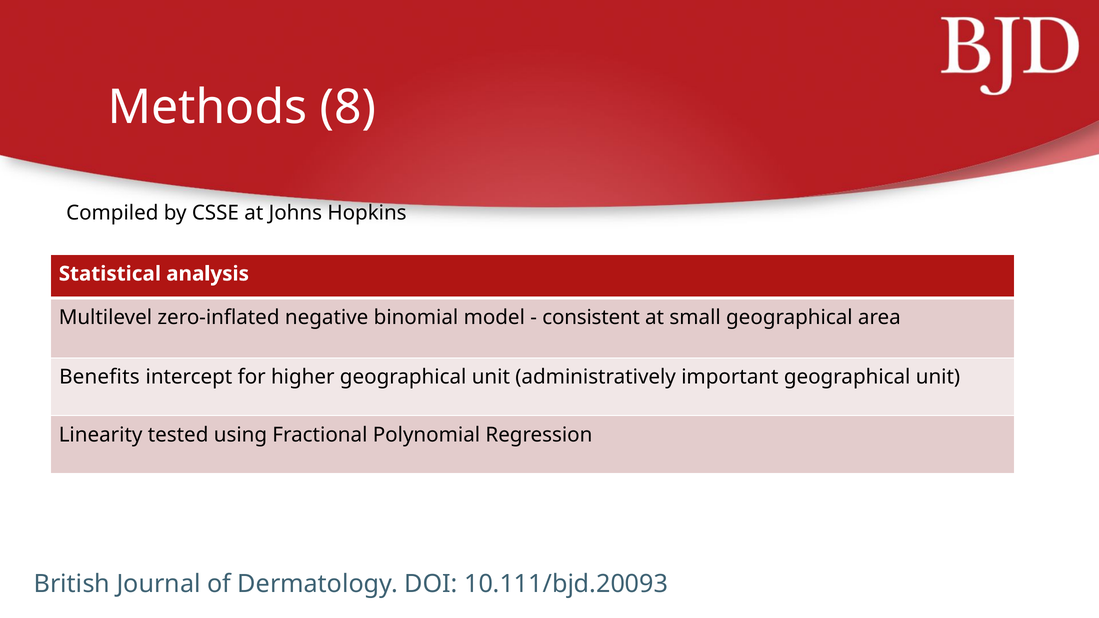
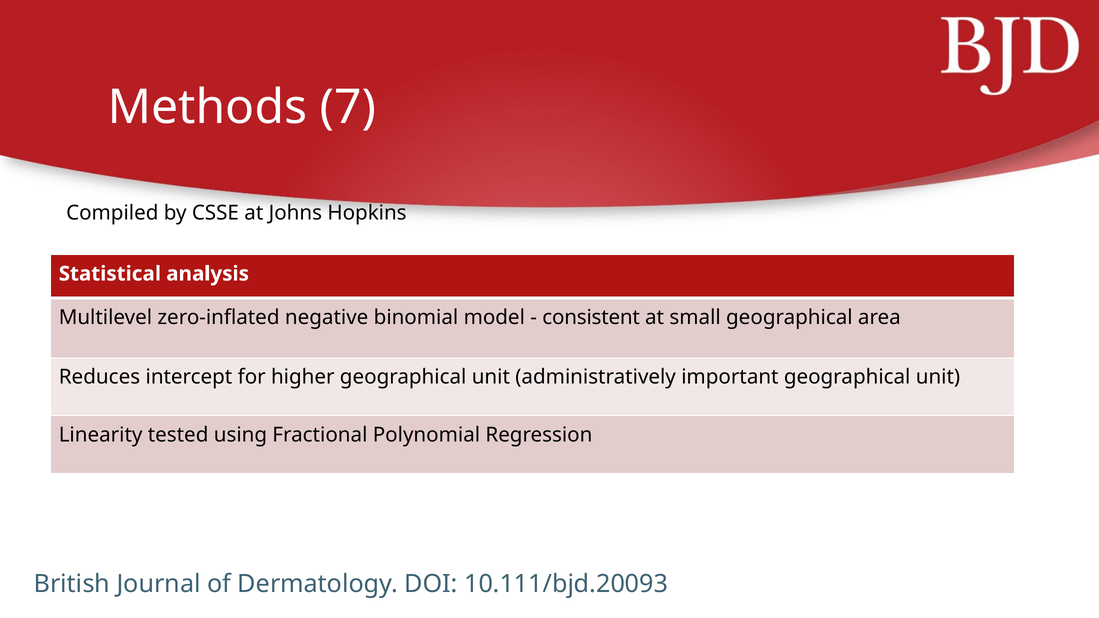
8: 8 -> 7 (348, 107)
Benefits: Benefits -> Reduces (99, 377)
